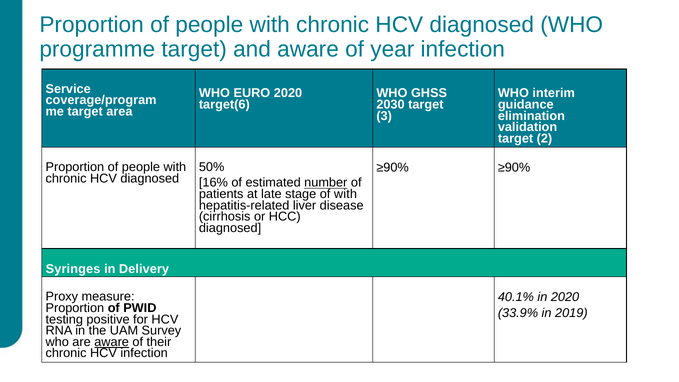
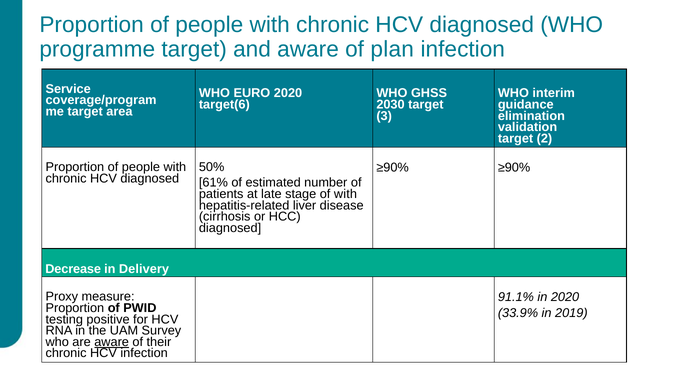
year: year -> plan (392, 49)
16%: 16% -> 61% (213, 183)
number underline: present -> none (326, 183)
Syringes: Syringes -> Decrease (73, 269)
40.1%: 40.1% -> 91.1% (516, 297)
